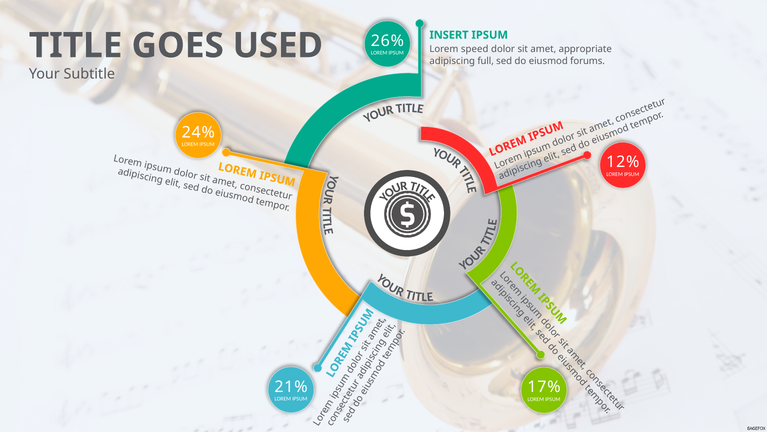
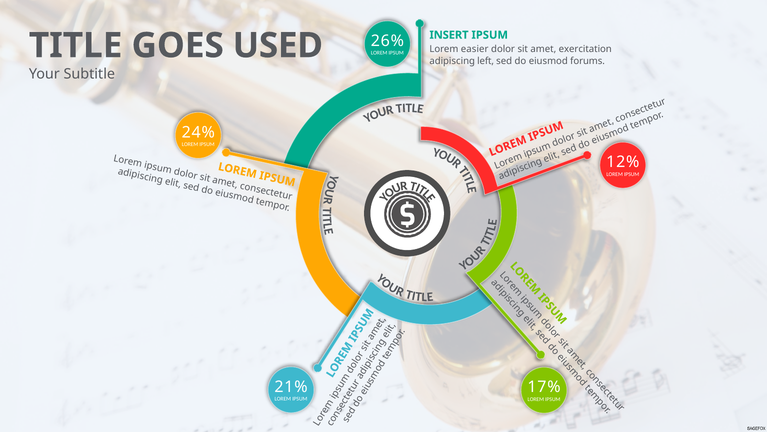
speed: speed -> easier (475, 49)
appropriate: appropriate -> exercitation (585, 49)
full: full -> left (486, 61)
